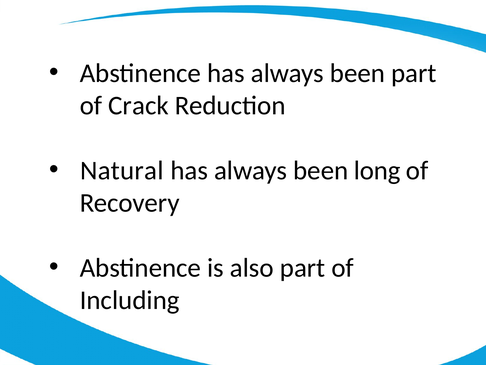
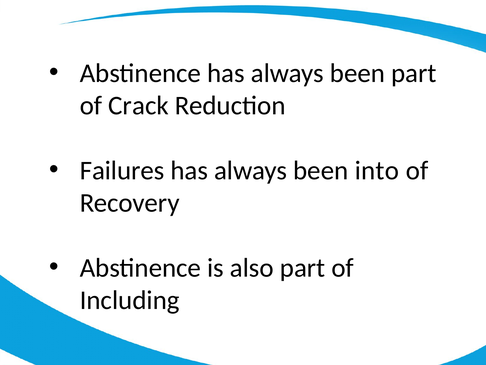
Natural: Natural -> Failures (122, 170)
long: long -> into (377, 170)
